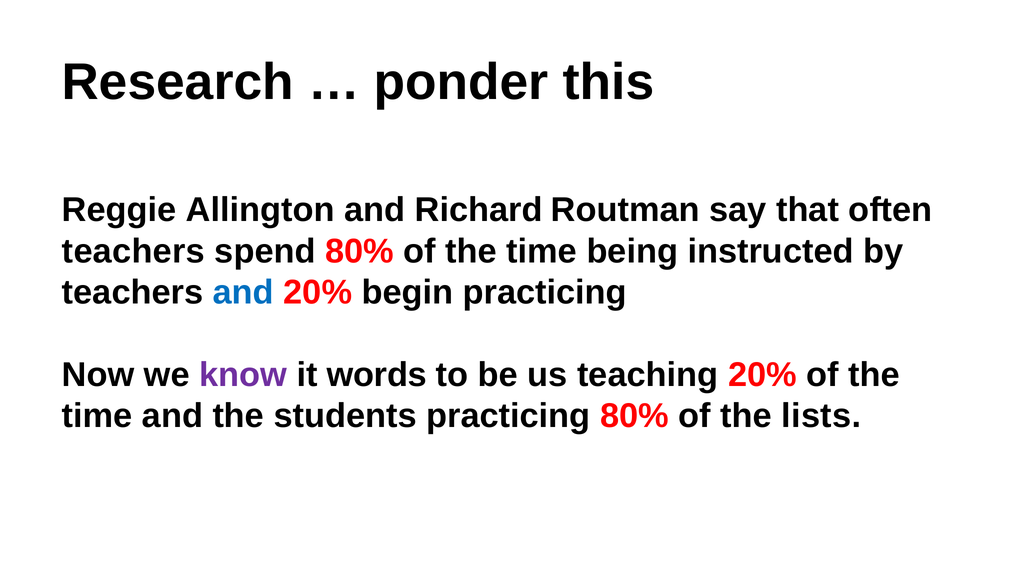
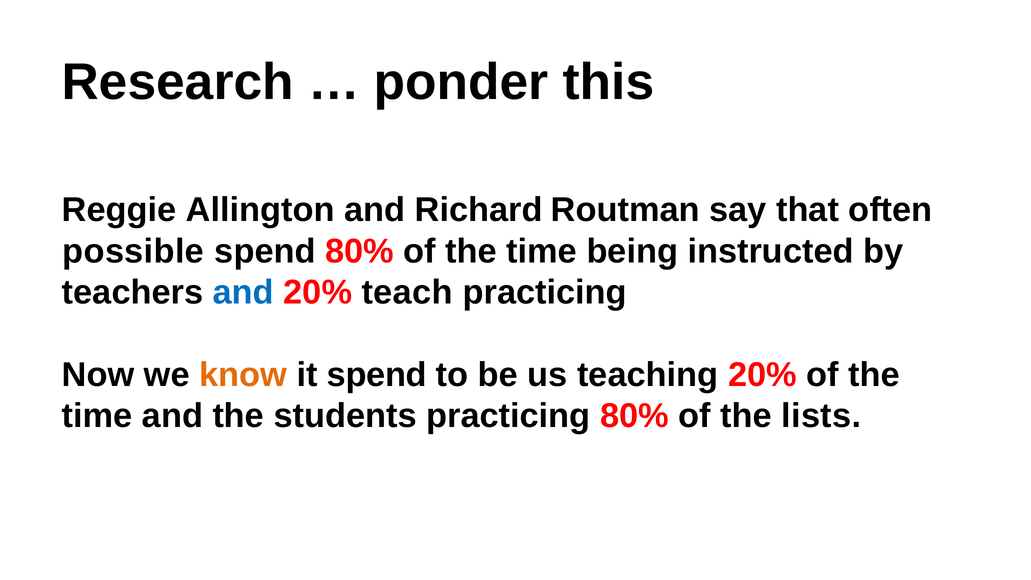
teachers: teachers -> possible (133, 251)
begin: begin -> teach (407, 292)
know colour: purple -> orange (243, 375)
it words: words -> spend (377, 375)
